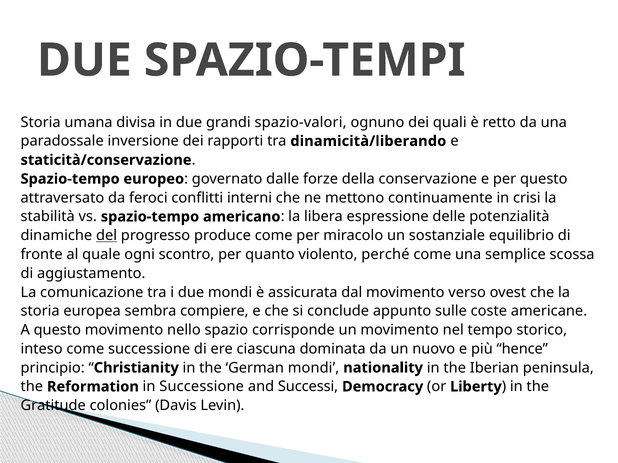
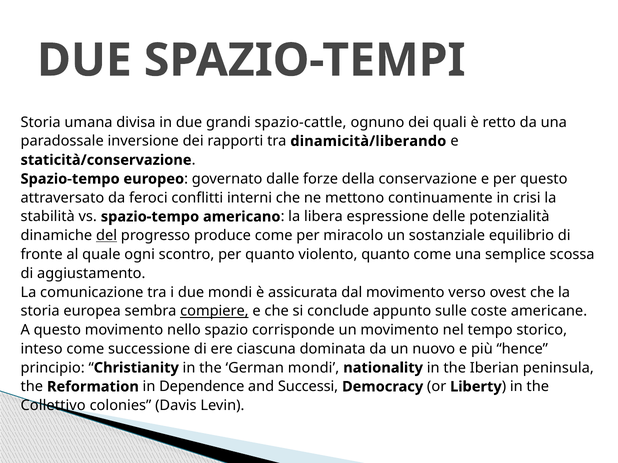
spazio-valori: spazio-valori -> spazio-cattle (301, 122)
violento perché: perché -> quanto (386, 255)
compiere underline: none -> present (214, 311)
in Successione: Successione -> Dependence (202, 387)
Gratitude: Gratitude -> Collettivo (53, 406)
